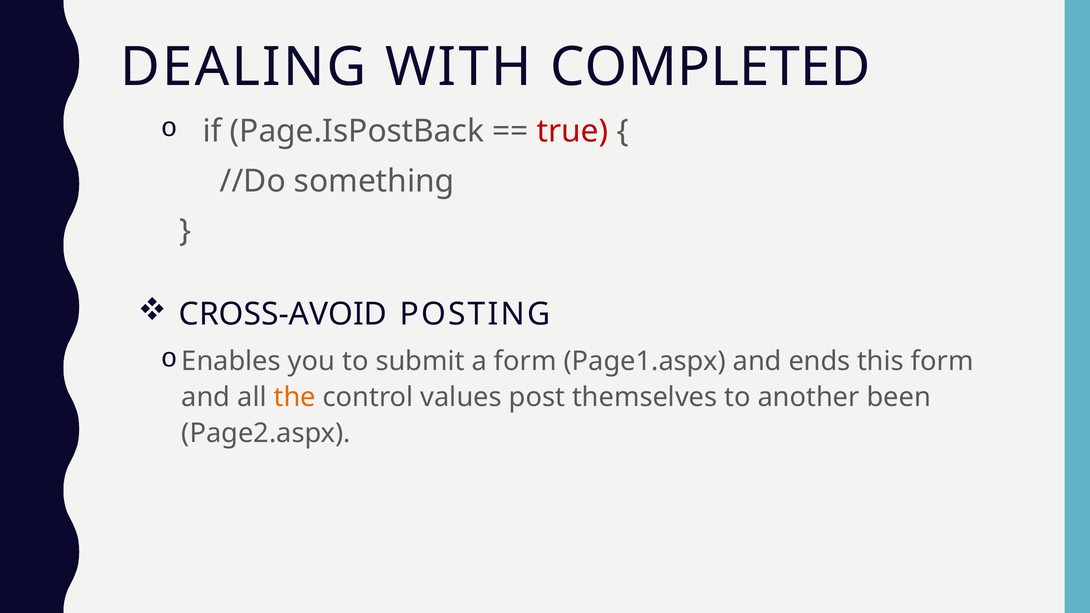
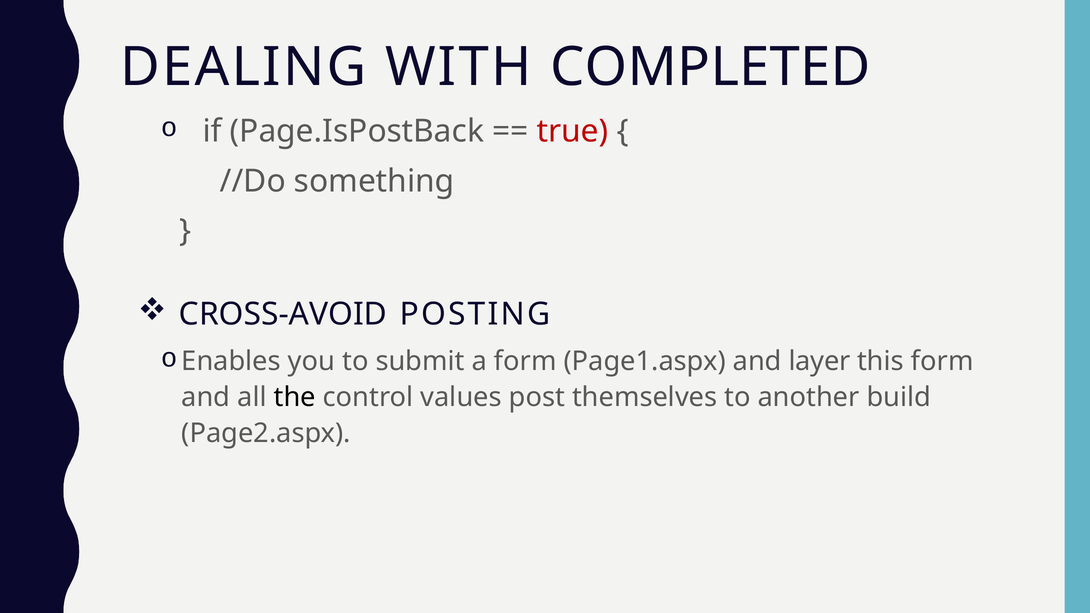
ends: ends -> layer (820, 361)
the colour: orange -> black (295, 397)
been: been -> build (899, 397)
